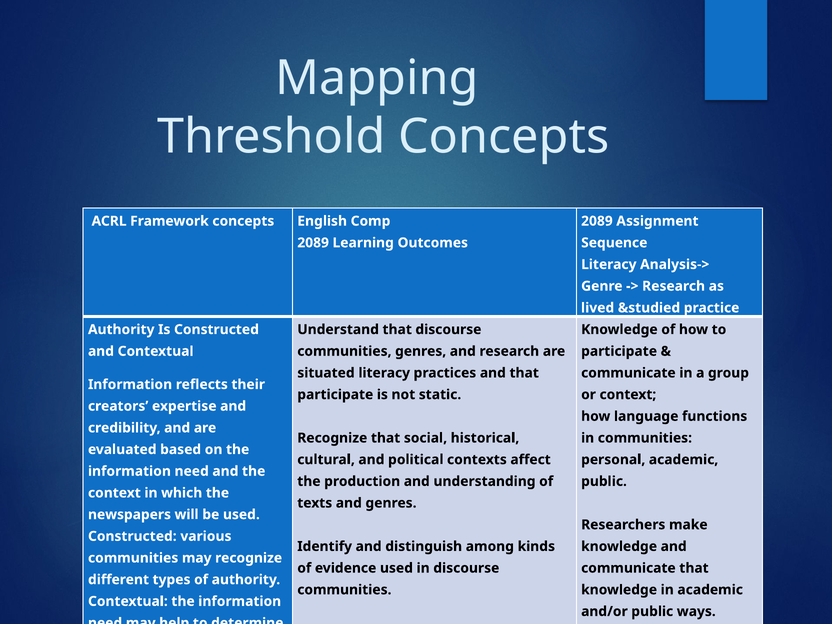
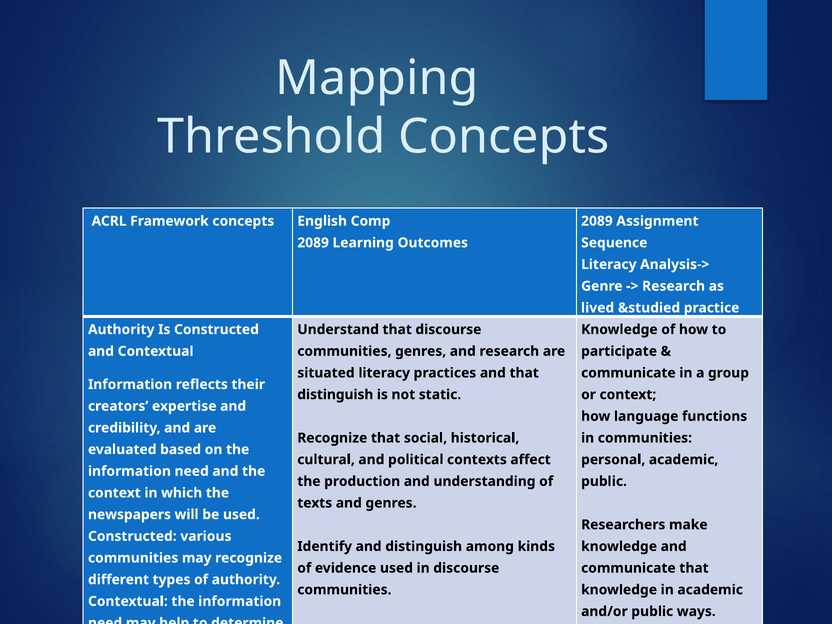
participate: participate -> distinguish (335, 395)
